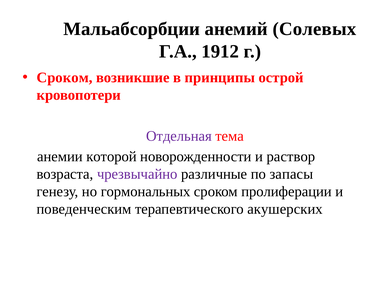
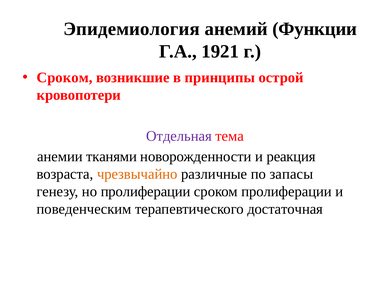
Мальабсорбции: Мальабсорбции -> Эпидемиология (132, 29)
Солевых: Солевых -> Функции (315, 29)
1912: 1912 -> 1921 (220, 51)
которой: которой -> тканями (112, 156)
раствор: раствор -> реакция (291, 156)
чрезвычайно colour: purple -> orange (137, 174)
но гормональных: гормональных -> пролиферации (146, 192)
акушерских: акушерских -> достаточная (285, 209)
